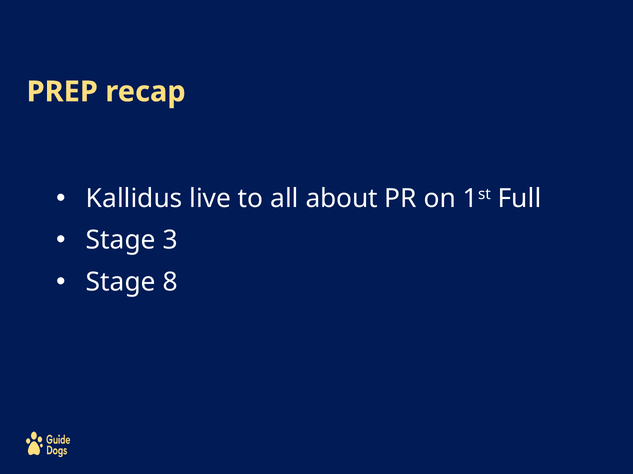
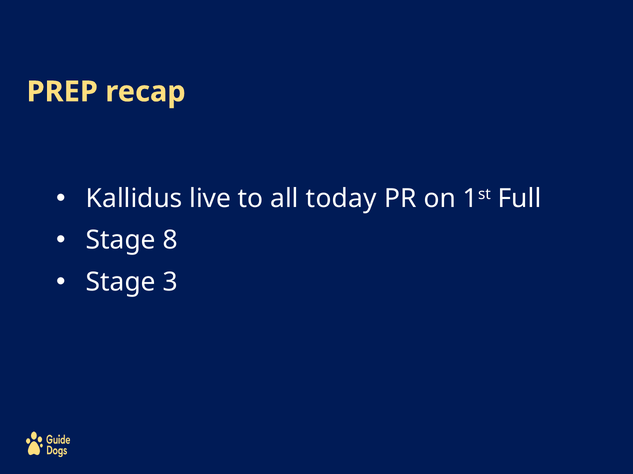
about: about -> today (341, 199)
3: 3 -> 8 (170, 241)
8: 8 -> 3 (170, 282)
